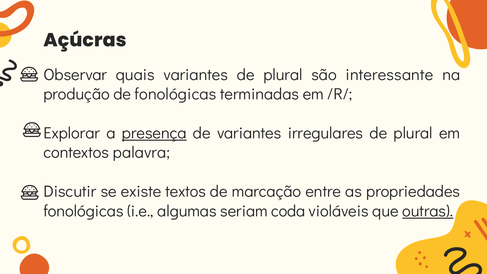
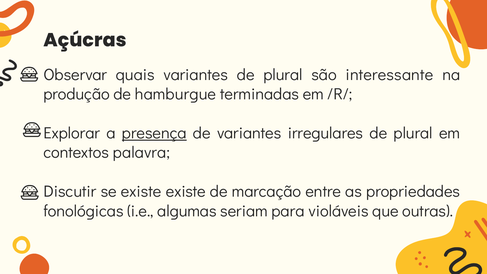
de fonológicas: fonológicas -> hamburgue (175, 94)
existe textos: textos -> existe (186, 192)
coda: coda -> para (288, 211)
outras underline: present -> none (428, 211)
